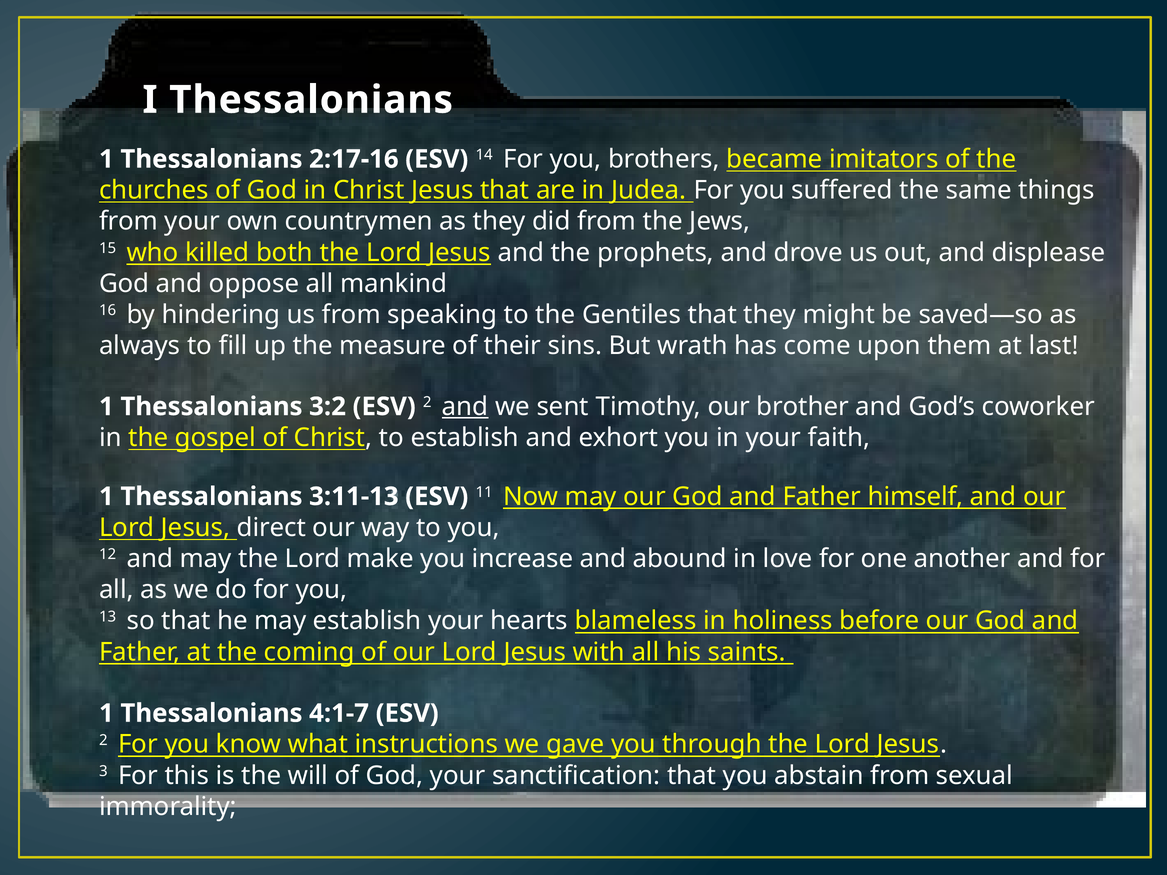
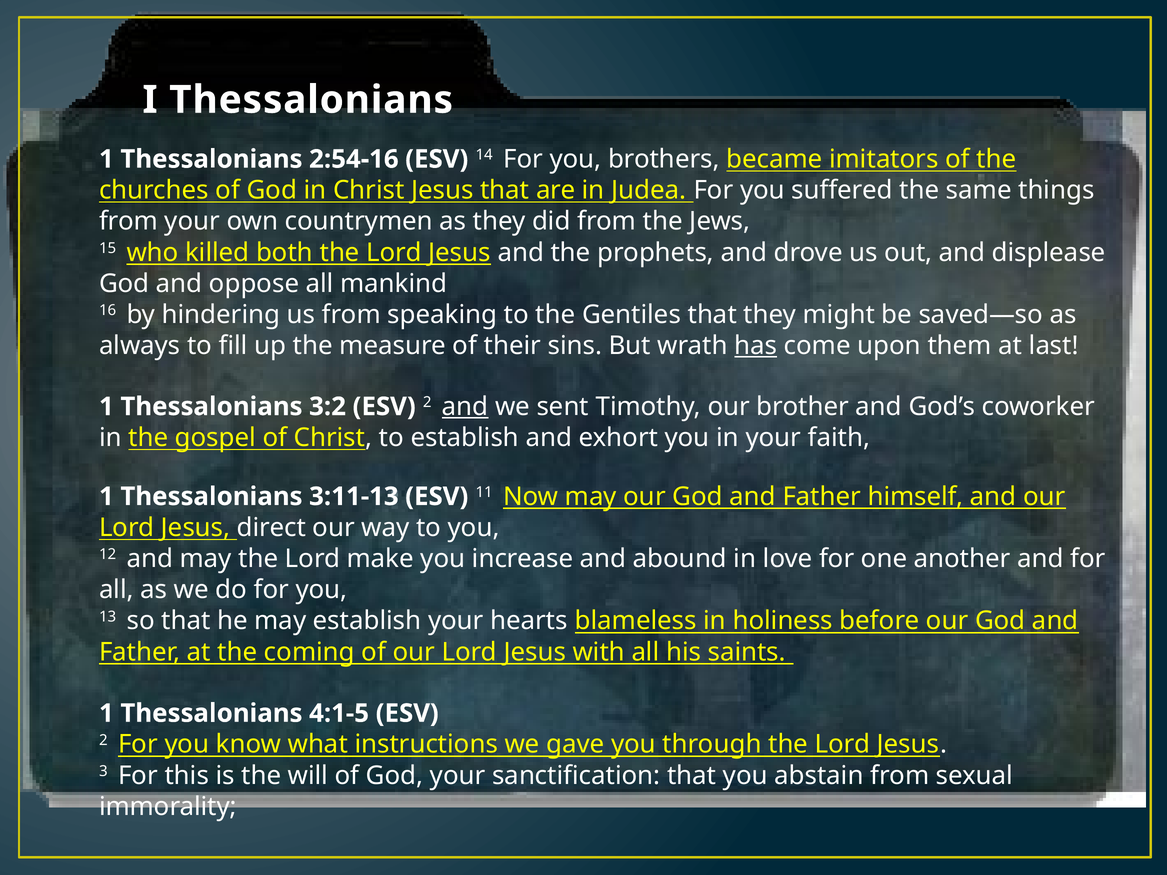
2:17-16: 2:17-16 -> 2:54-16 (354, 159)
has underline: none -> present (756, 346)
4:1-7: 4:1-7 -> 4:1-5 (339, 714)
